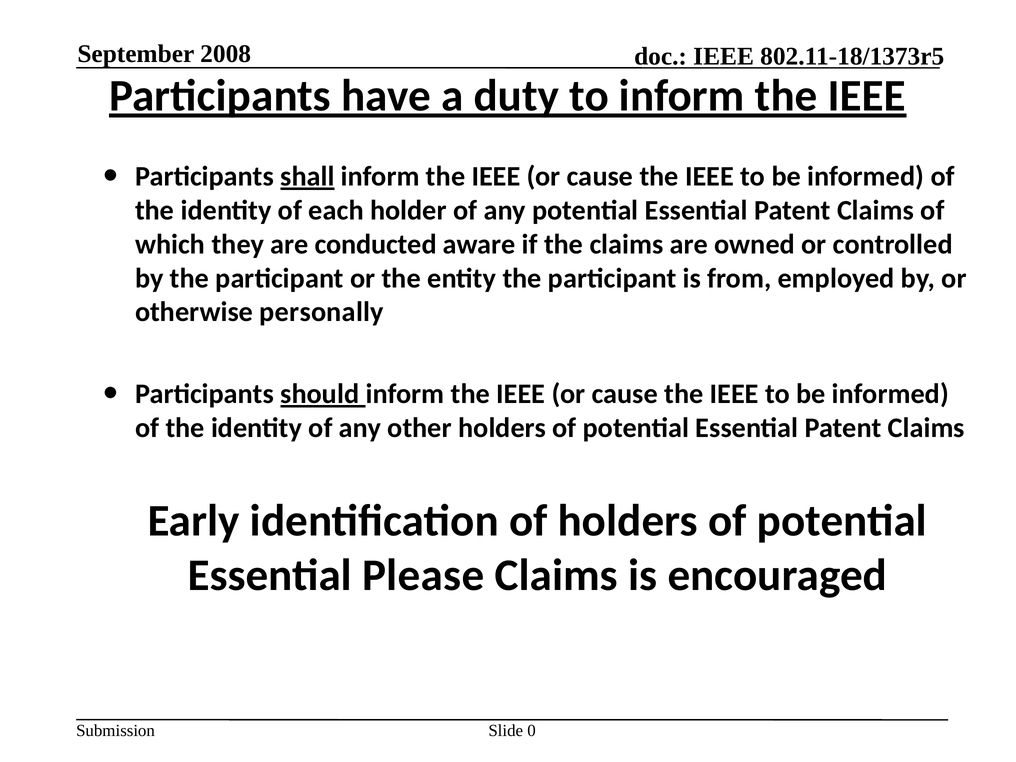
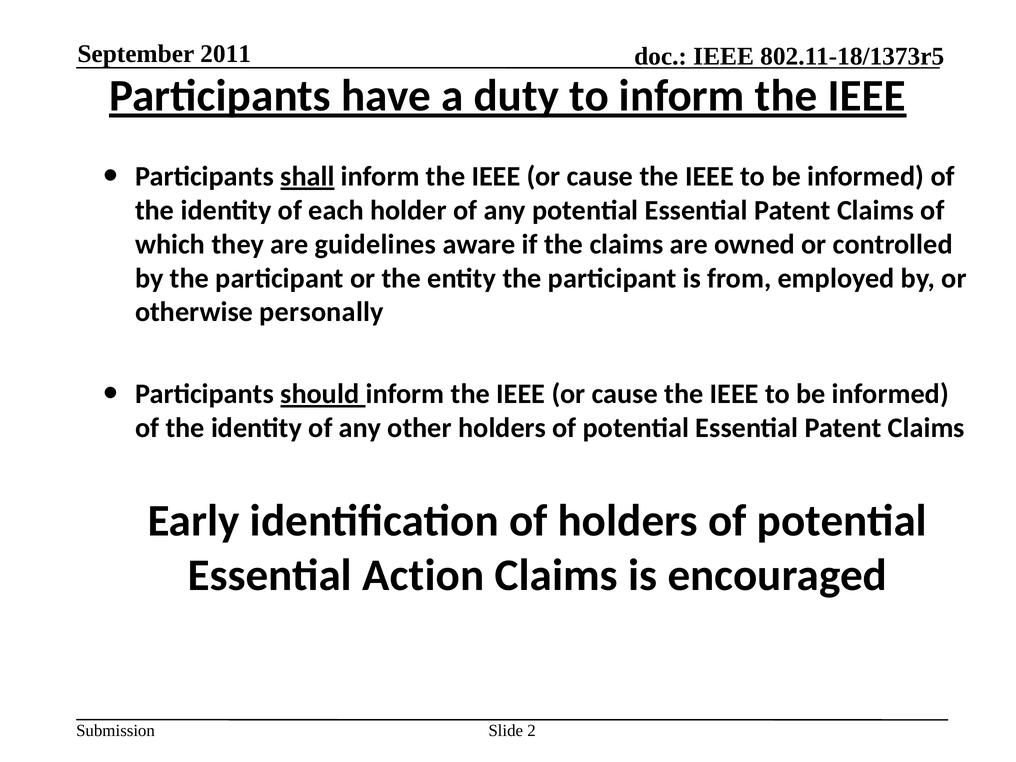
2008: 2008 -> 2011 (226, 54)
conducted: conducted -> guidelines (375, 244)
Please: Please -> Action (423, 575)
0: 0 -> 2 (532, 731)
